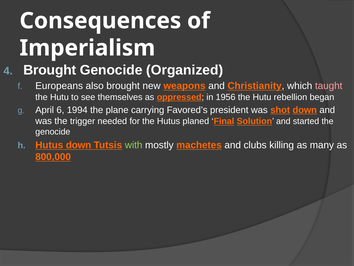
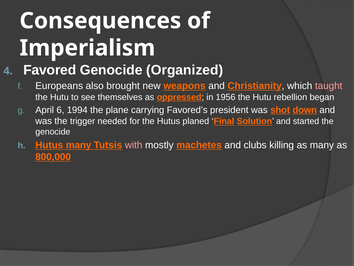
Brought: Brought -> Favored (50, 70)
Hutus down: down -> many (79, 145)
with colour: light green -> pink (134, 145)
